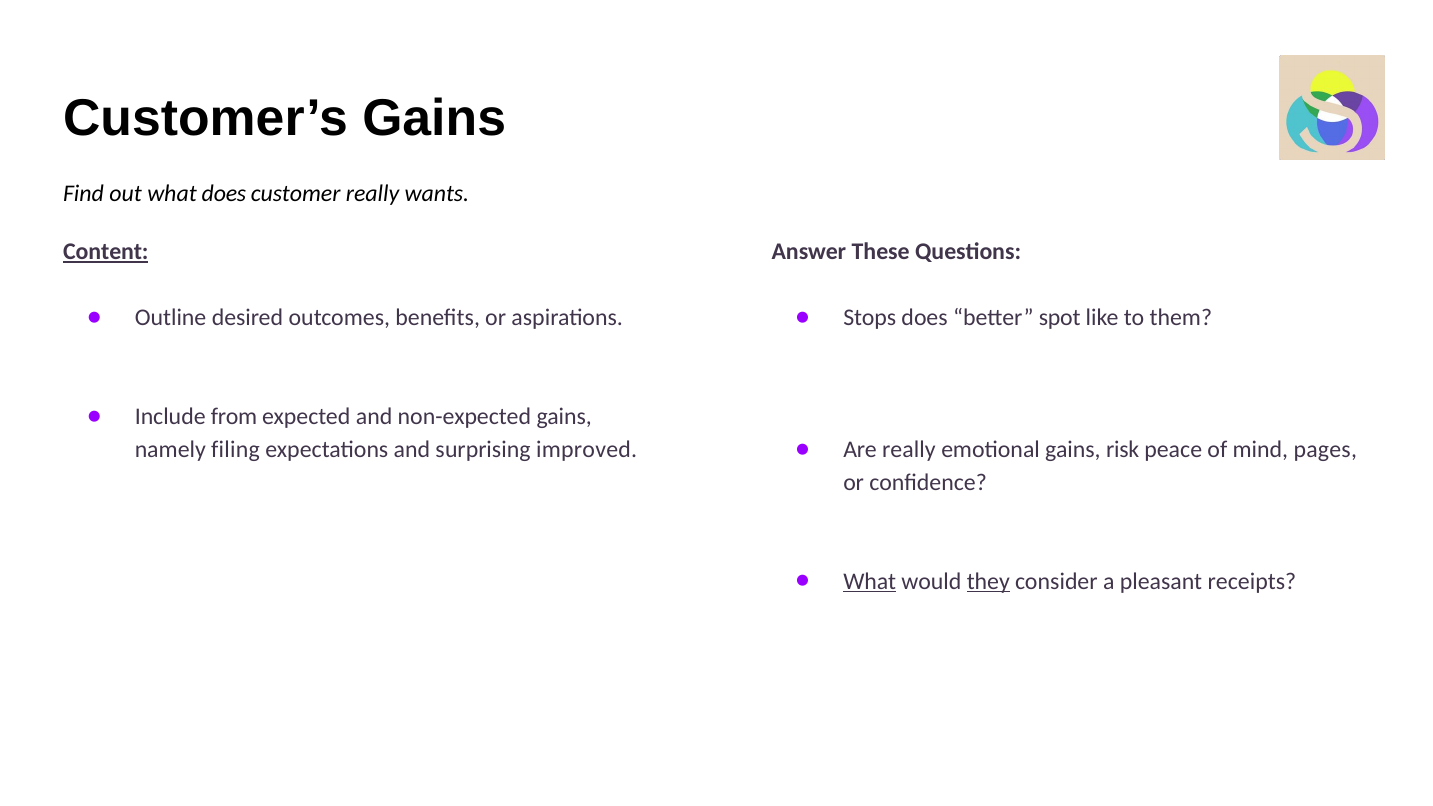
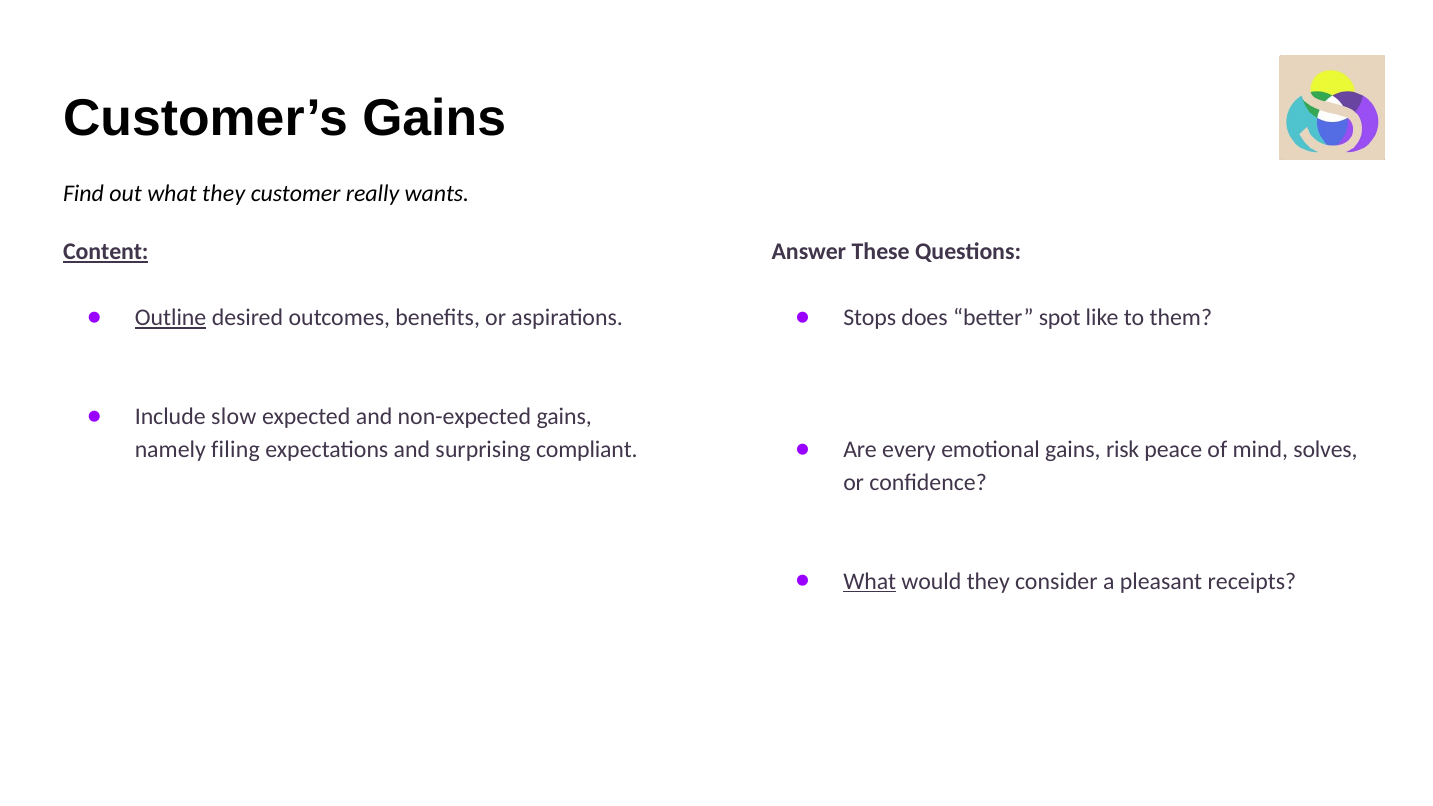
what does: does -> they (224, 194)
Outline underline: none -> present (171, 318)
from: from -> slow (234, 417)
Are really: really -> every (909, 450)
pages: pages -> solves (1325, 450)
improved: improved -> compliant (587, 450)
they underline: present -> none (988, 581)
